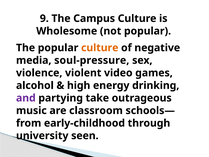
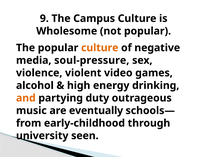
and colour: purple -> orange (26, 98)
take: take -> duty (97, 98)
classroom: classroom -> eventually (96, 110)
